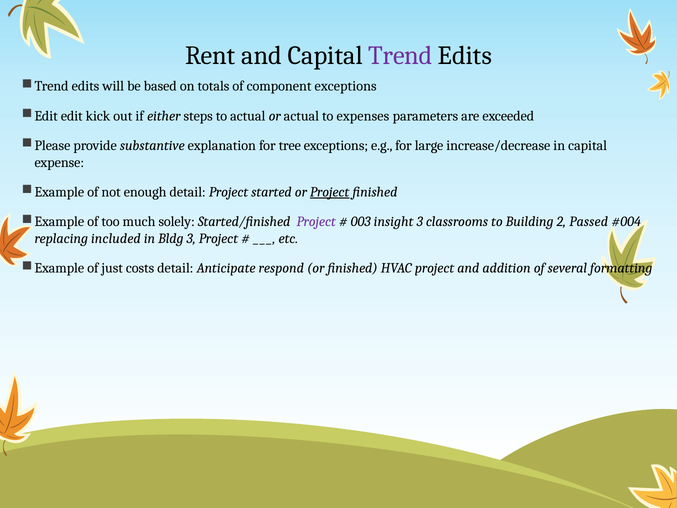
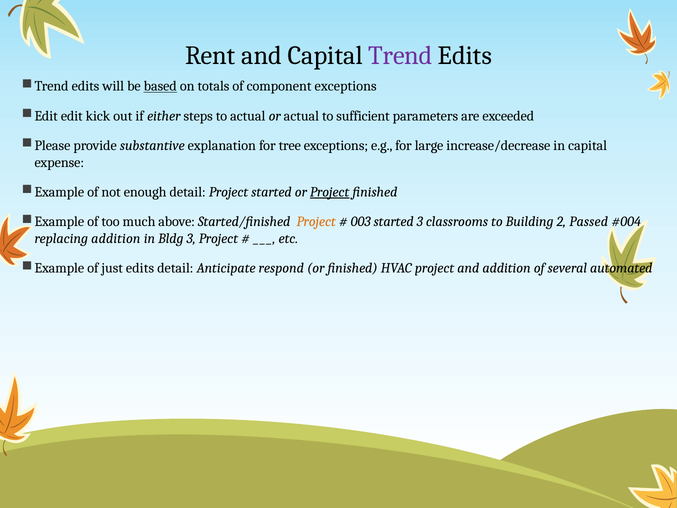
based underline: none -> present (160, 86)
expenses: expenses -> sufficient (363, 116)
solely: solely -> above (177, 222)
Project colour: purple -> orange (316, 222)
003 insight: insight -> started (394, 222)
replacing included: included -> addition (116, 238)
just costs: costs -> edits (140, 268)
formatting: formatting -> automated (621, 268)
